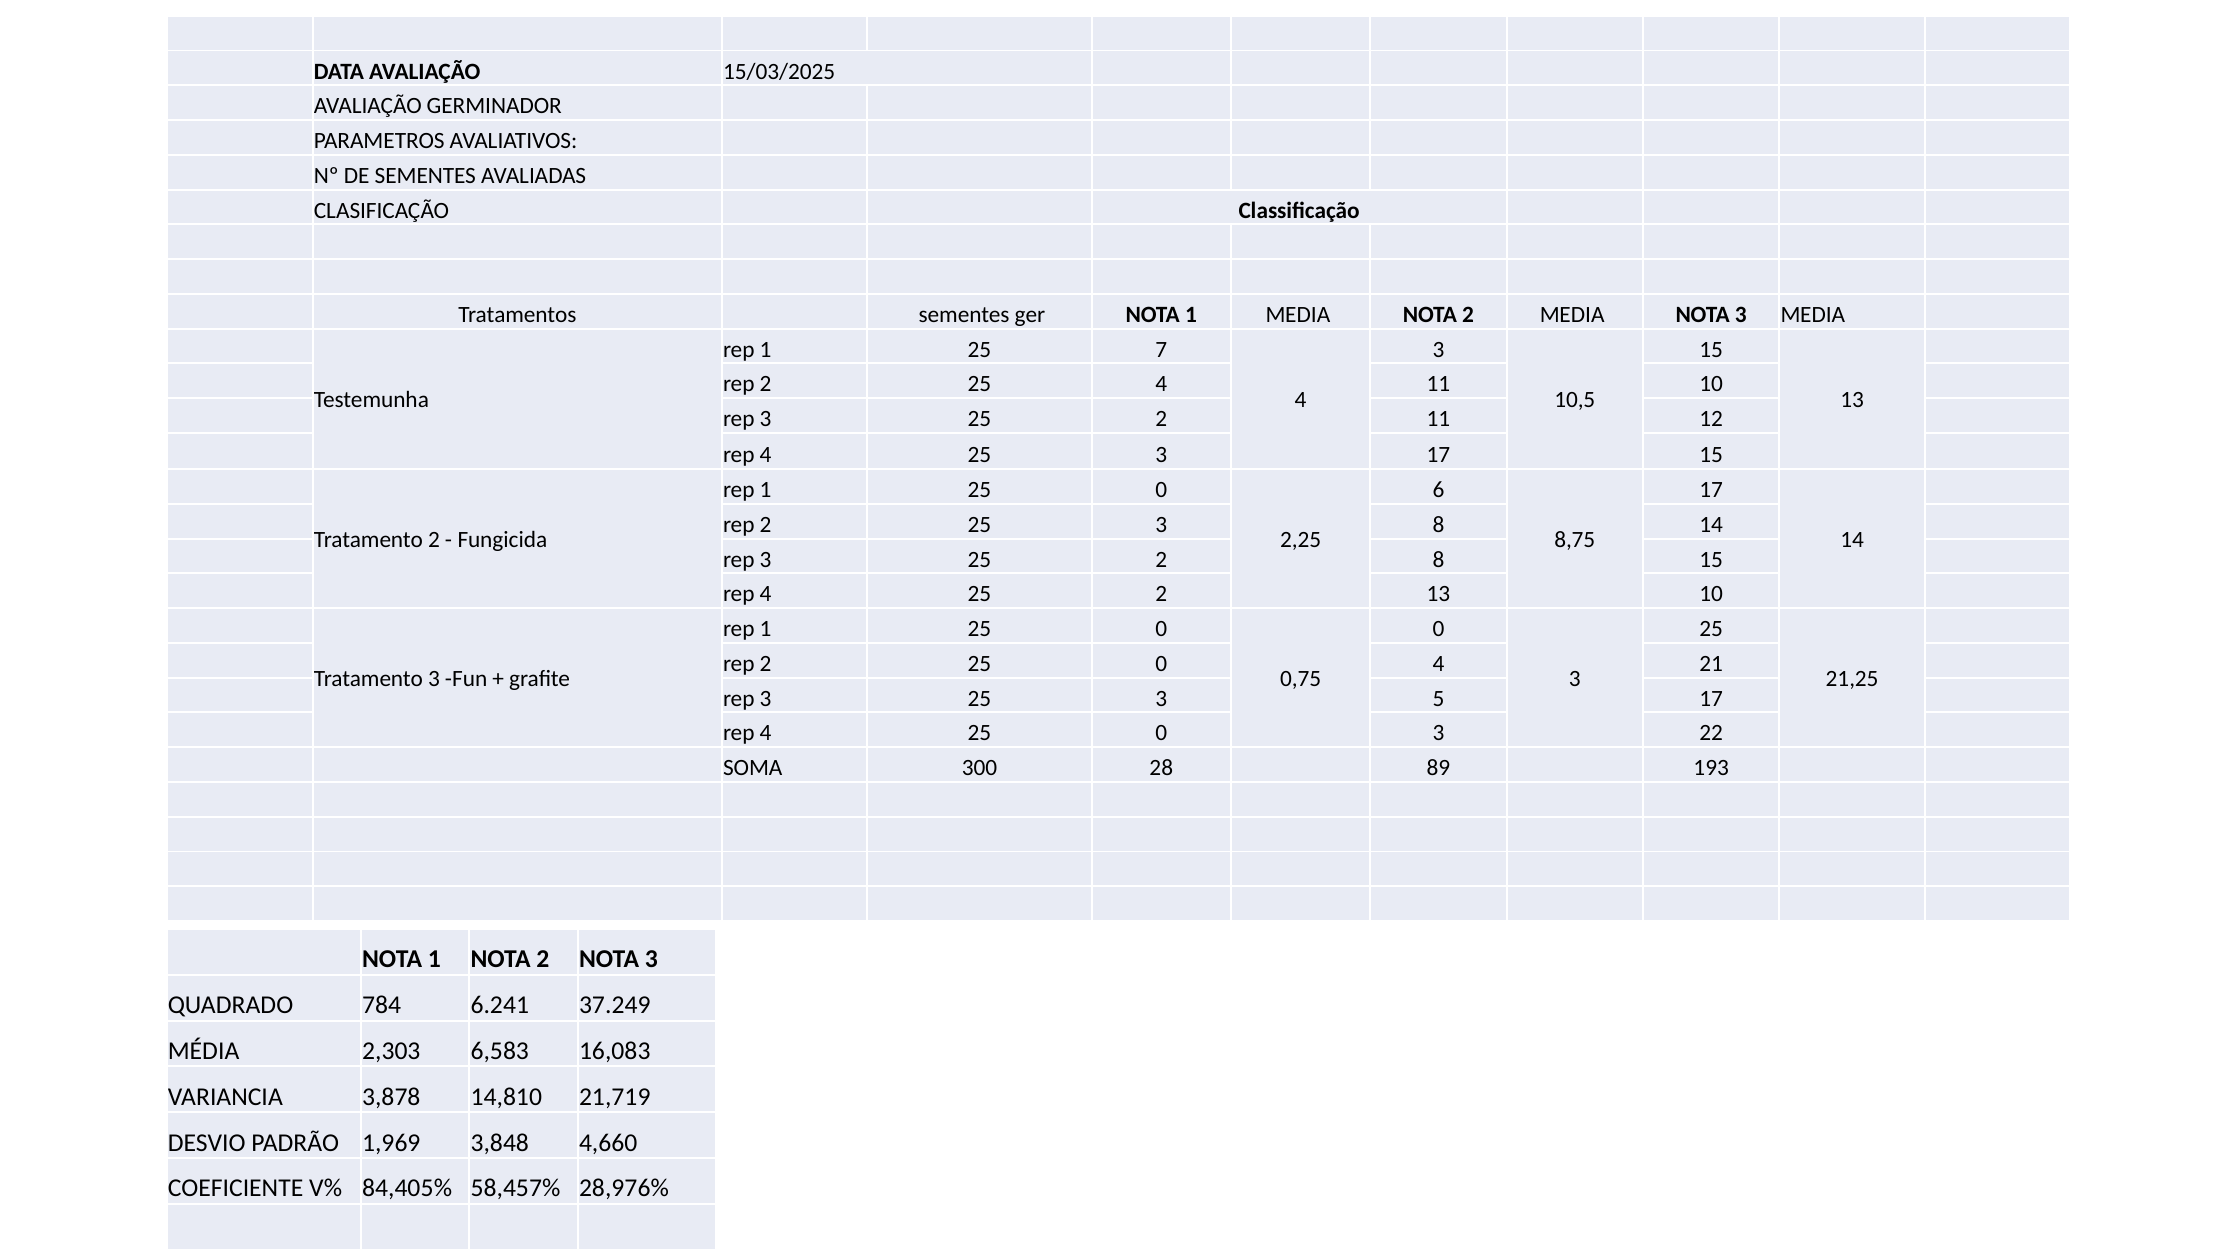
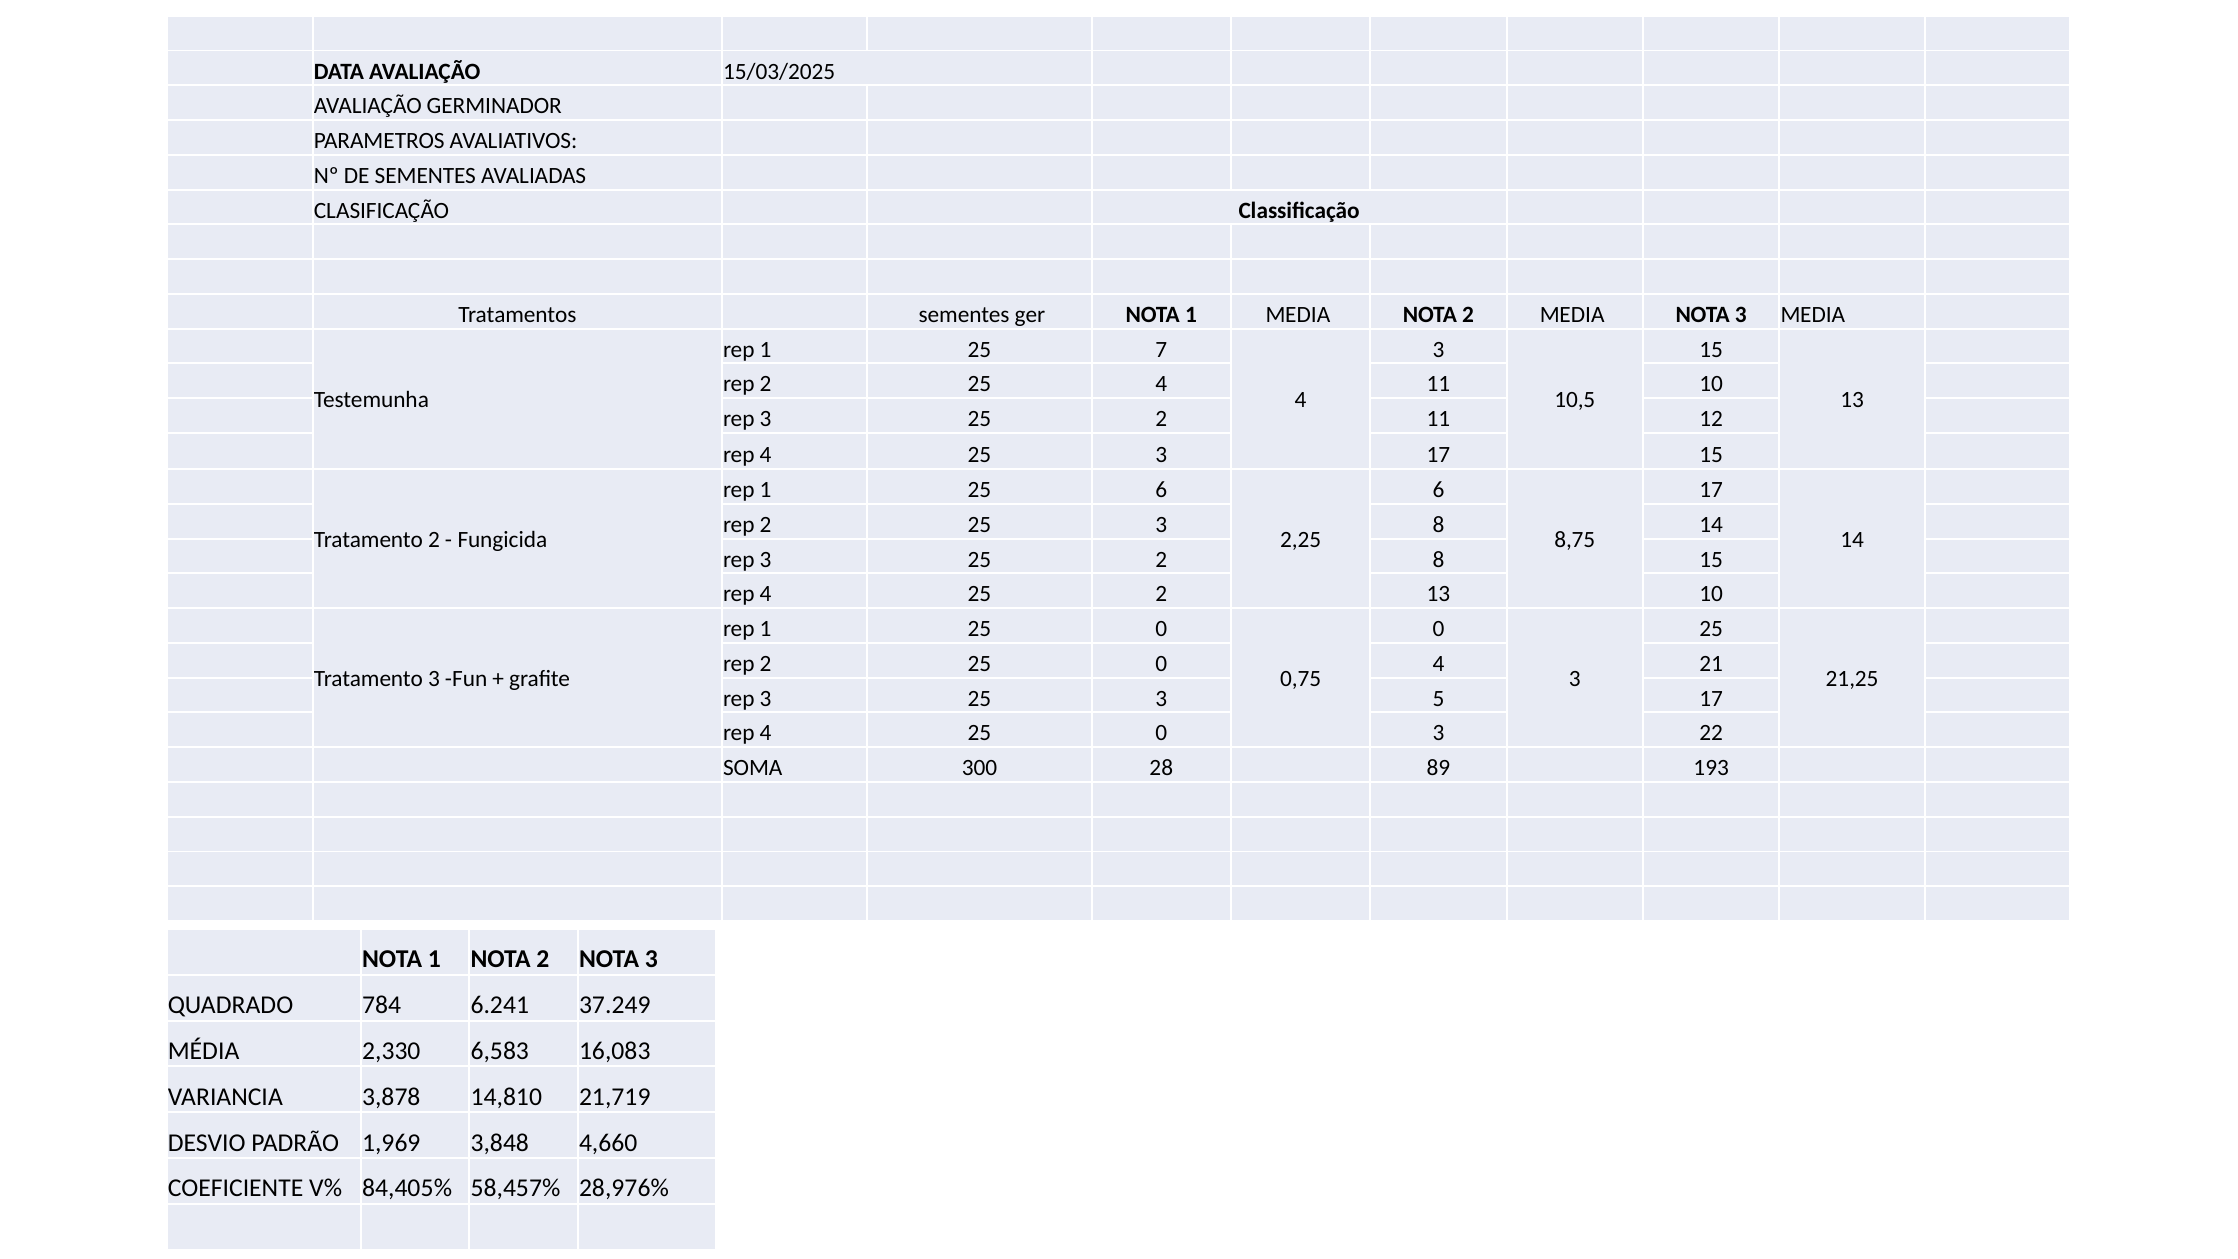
0: 0 -> 6 (1161, 490)
2,303: 2,303 -> 2,330 (391, 1051)
